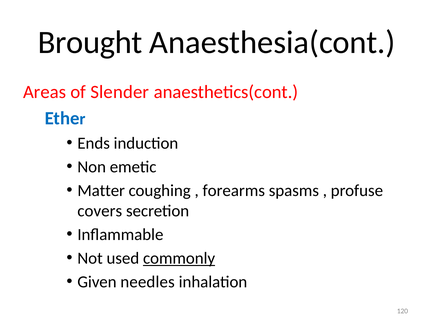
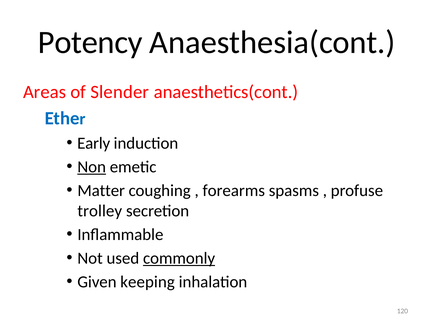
Brought: Brought -> Potency (90, 42)
Ends: Ends -> Early (94, 143)
Non underline: none -> present (92, 167)
covers: covers -> trolley (100, 210)
needles: needles -> keeping (148, 281)
